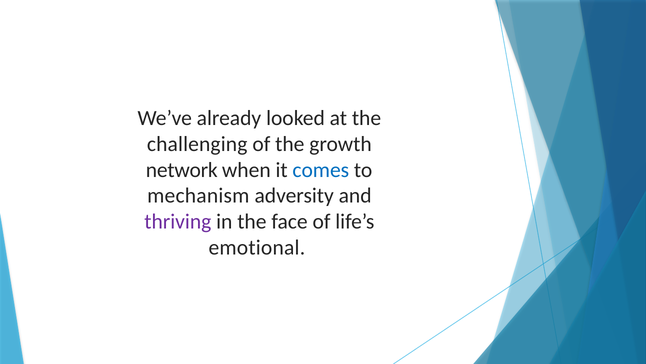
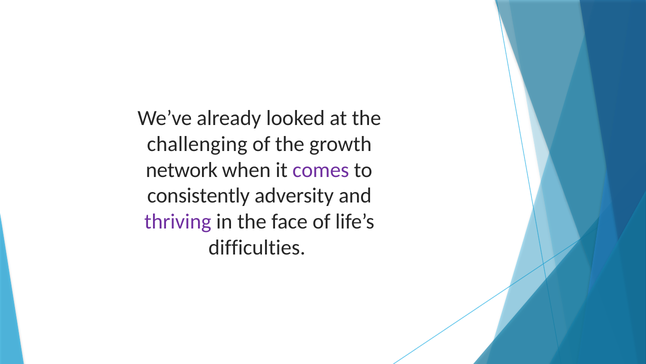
comes colour: blue -> purple (321, 170)
mechanism: mechanism -> consistently (198, 195)
emotional: emotional -> difficulties (257, 247)
